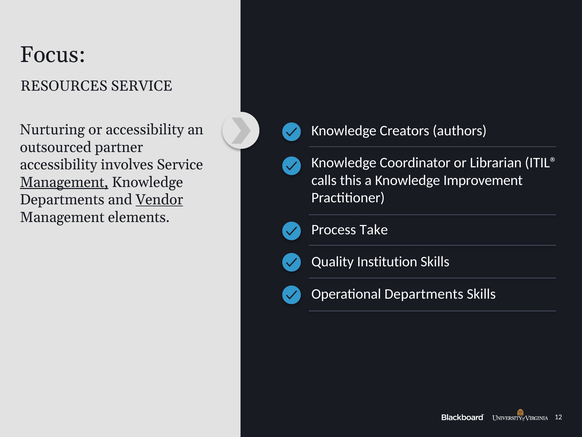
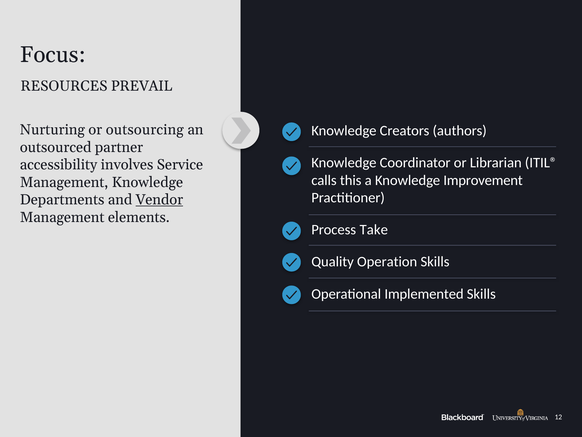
RESOURCES SERVICE: SERVICE -> PREVAIL (142, 86)
or accessibility: accessibility -> outsourcing (145, 130)
Management underline: present -> none (64, 182)
Institution: Institution -> Operation (387, 262)
Operational Departments: Departments -> Implemented (424, 294)
